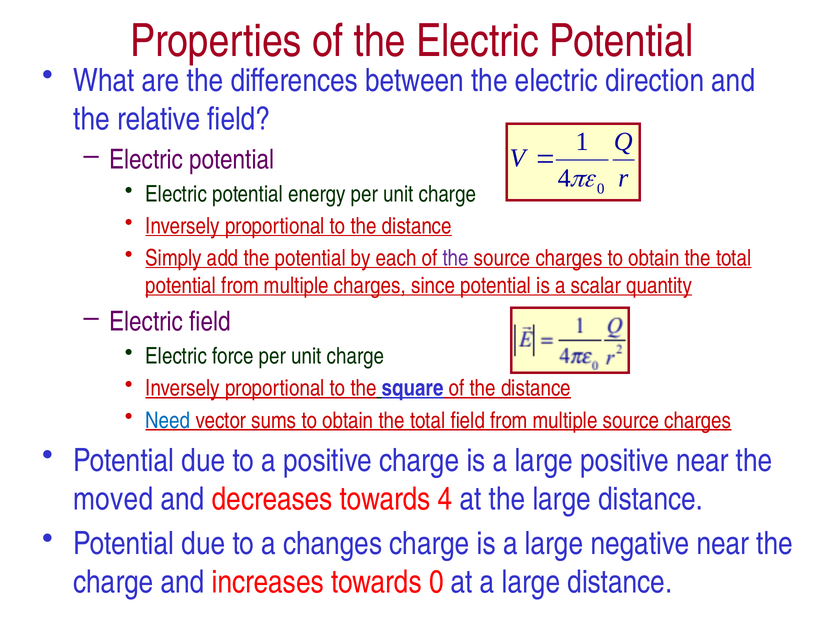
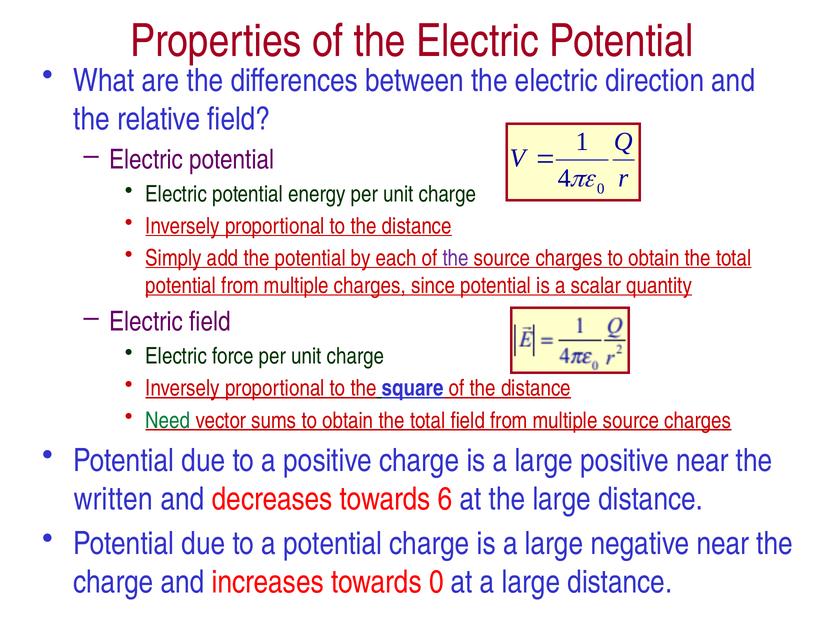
Need colour: blue -> green (168, 420)
moved: moved -> written (113, 499)
towards 4: 4 -> 6 (445, 499)
a changes: changes -> potential (333, 544)
